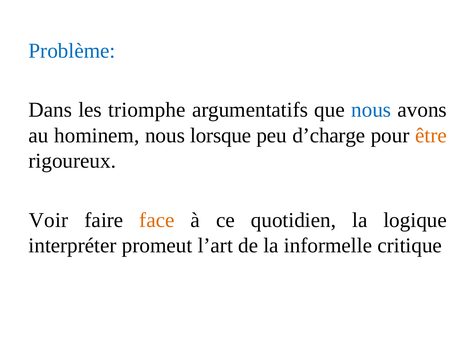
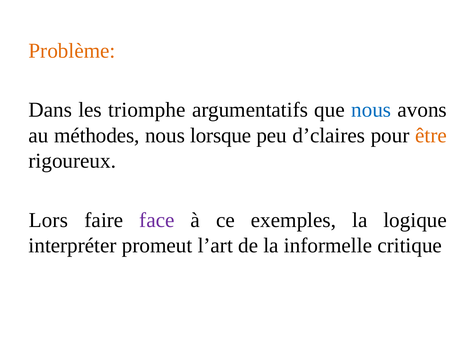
Problème colour: blue -> orange (72, 51)
hominem: hominem -> méthodes (97, 135)
d’charge: d’charge -> d’claires (329, 135)
Voir: Voir -> Lors (48, 220)
face colour: orange -> purple (157, 220)
quotidien: quotidien -> exemples (293, 220)
